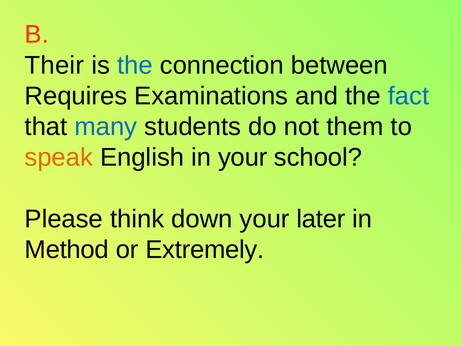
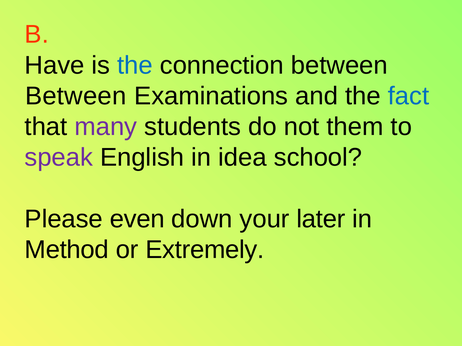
Their: Their -> Have (55, 65)
Requires: Requires -> Between (76, 96)
many colour: blue -> purple (106, 127)
speak colour: orange -> purple (59, 158)
in your: your -> idea (243, 158)
think: think -> even (137, 219)
